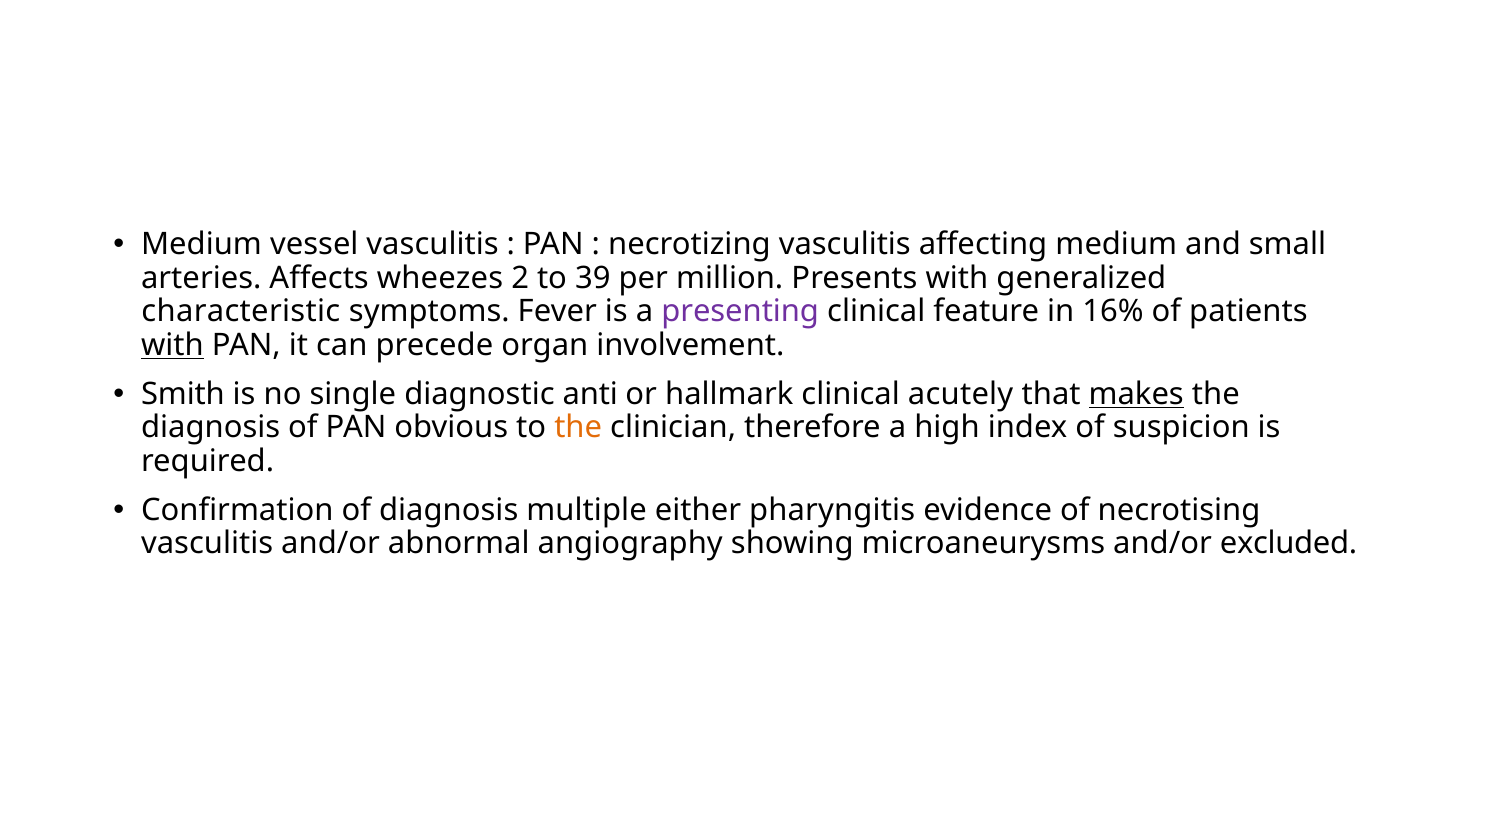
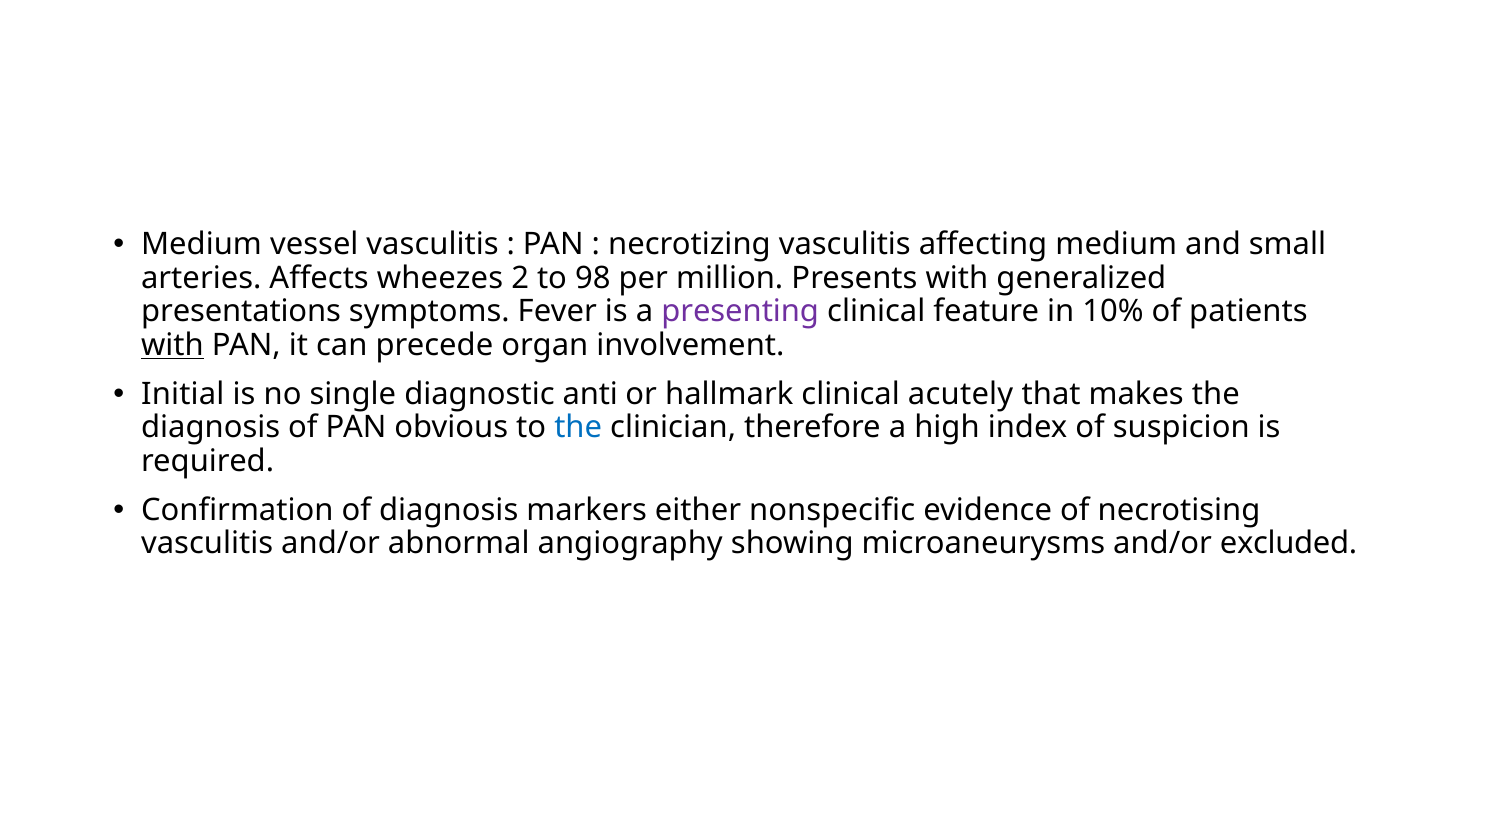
39: 39 -> 98 (593, 278)
characteristic: characteristic -> presentations (241, 312)
16%: 16% -> 10% (1113, 312)
Smith: Smith -> Initial (183, 394)
makes underline: present -> none (1136, 394)
the colour: orange -> blue (578, 428)
multiple: multiple -> markers (587, 510)
pharyngitis: pharyngitis -> nonspecific (832, 510)
